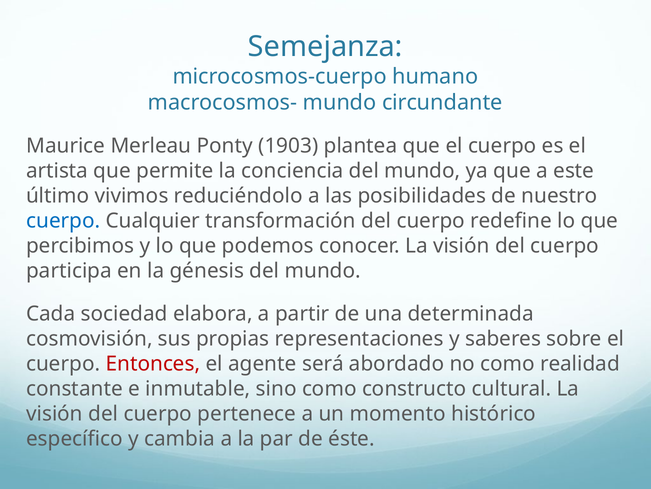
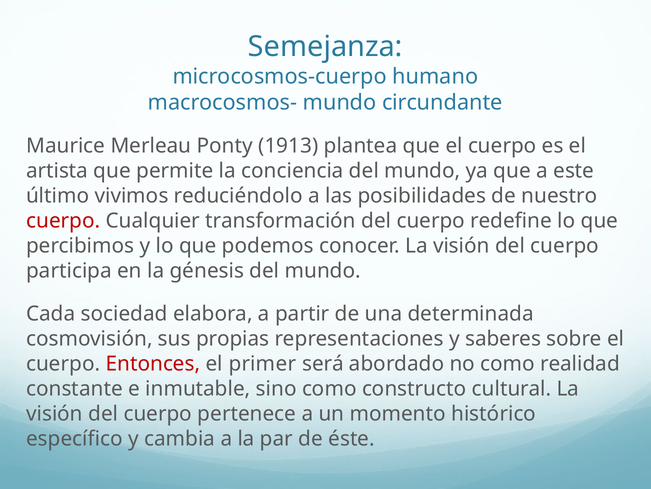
1903: 1903 -> 1913 (288, 146)
cuerpo colour: blue -> red (63, 221)
agente: agente -> primer (262, 363)
